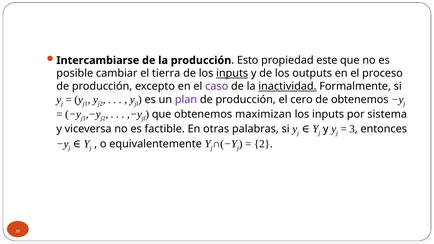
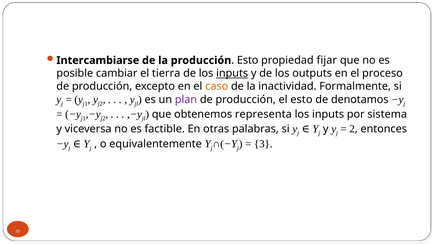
este: este -> fijar (327, 60)
caso colour: purple -> orange (217, 86)
inactividad underline: present -> none (287, 86)
el cero: cero -> esto (301, 99)
de obtenemos: obtenemos -> denotamos (360, 99)
maximizan: maximizan -> representa (263, 114)
3: 3 -> 2 (352, 129)
2: 2 -> 3 (263, 144)
